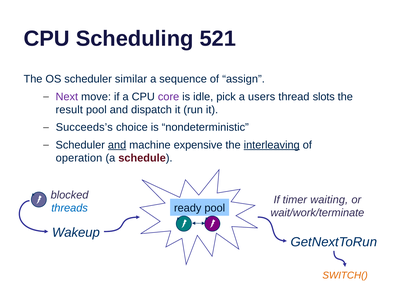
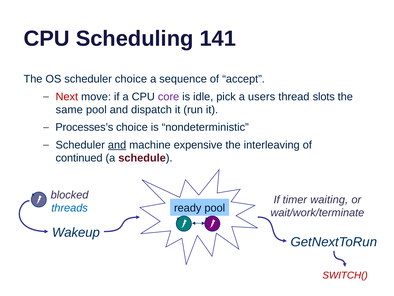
521: 521 -> 141 (218, 39)
scheduler similar: similar -> choice (131, 79)
assign: assign -> accept (244, 79)
Next colour: purple -> red (67, 96)
result: result -> same (69, 110)
Succeeds’s: Succeeds’s -> Processes’s (84, 127)
interleaving underline: present -> none (272, 145)
operation: operation -> continued (79, 158)
SWITCH( colour: orange -> red (345, 275)
